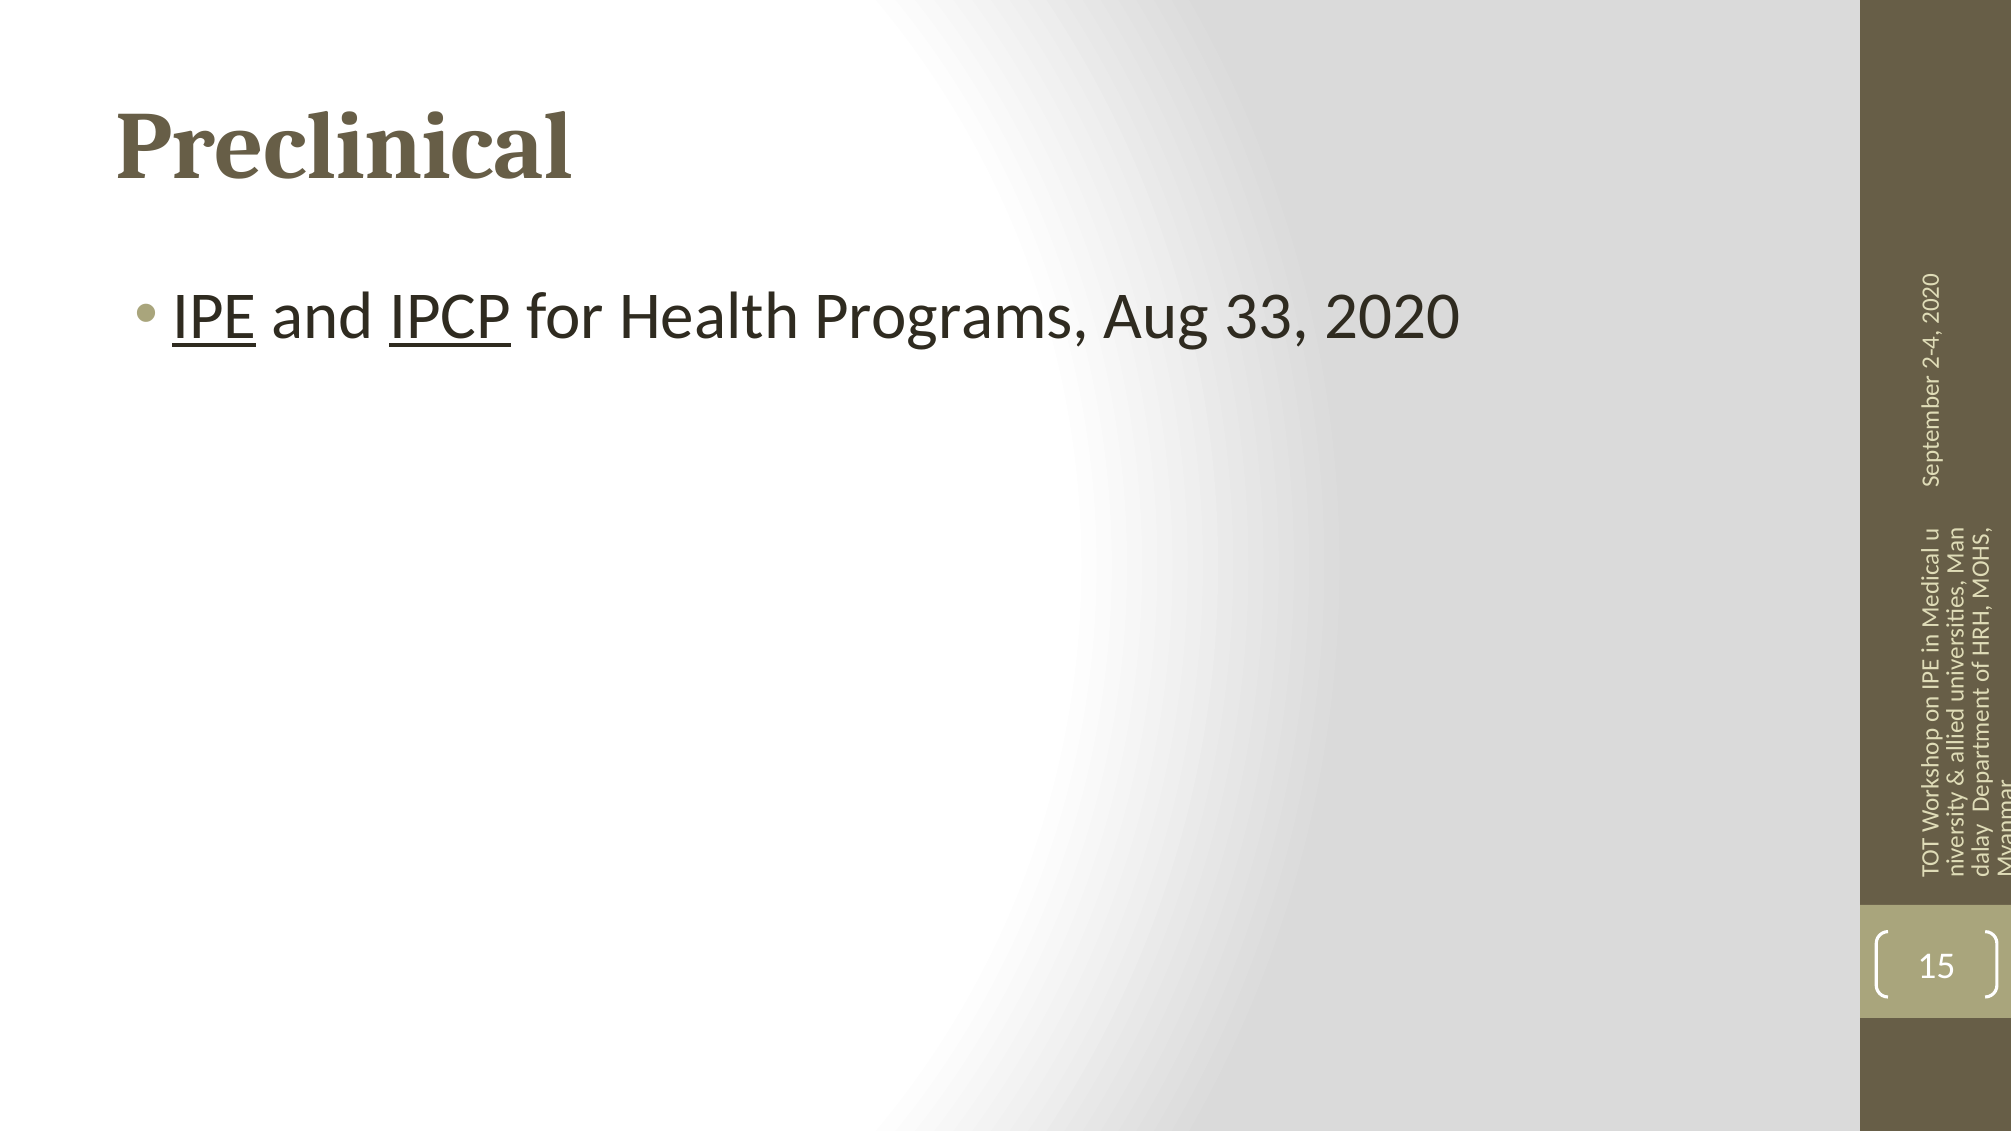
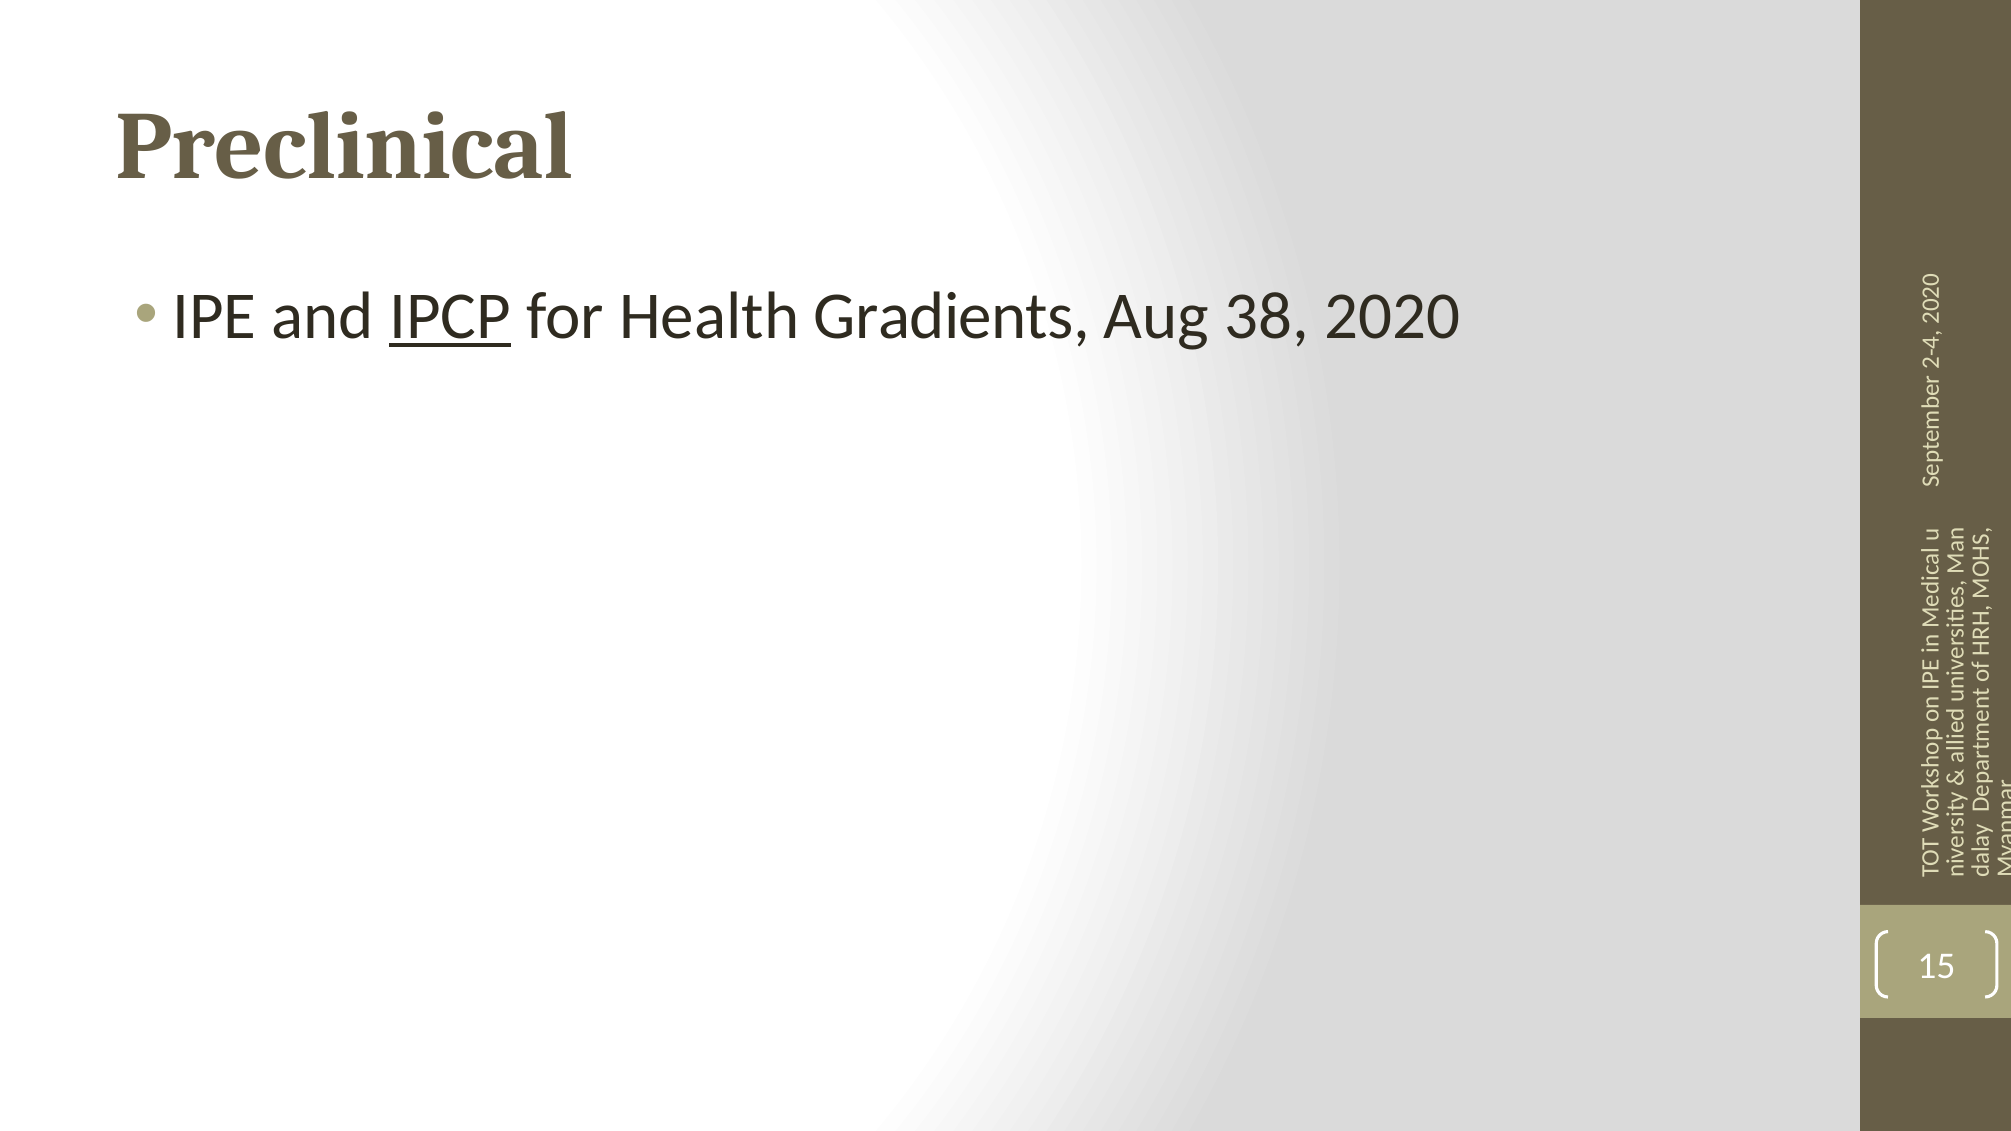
IPE underline: present -> none (214, 316)
Programs: Programs -> Gradients (952, 316)
33: 33 -> 38 (1267, 316)
